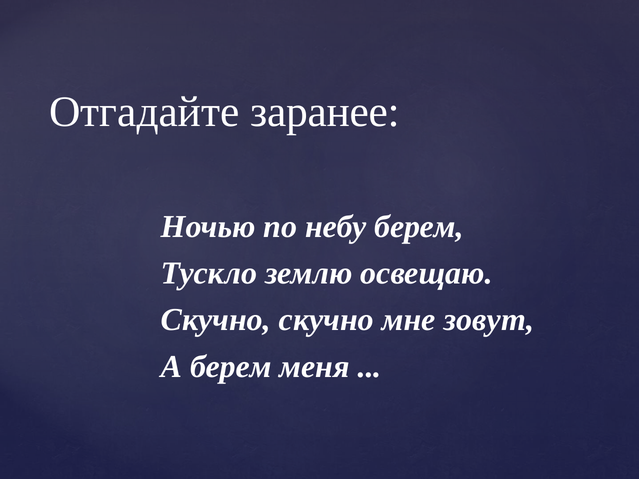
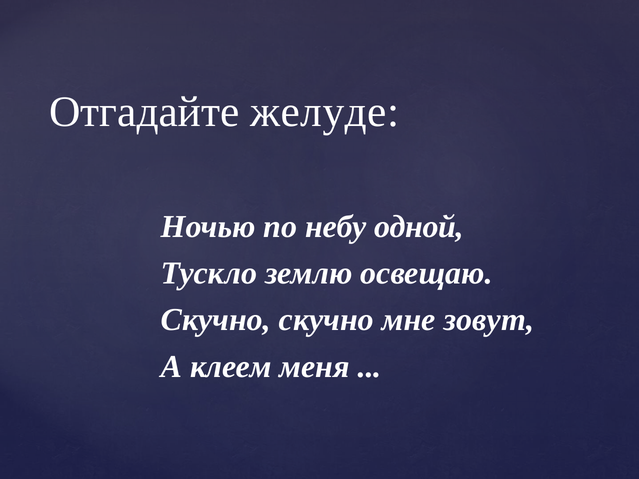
заранее: заранее -> желуде (325, 112)
небу берем: берем -> одной (419, 227)
А берем: берем -> клеем (231, 367)
